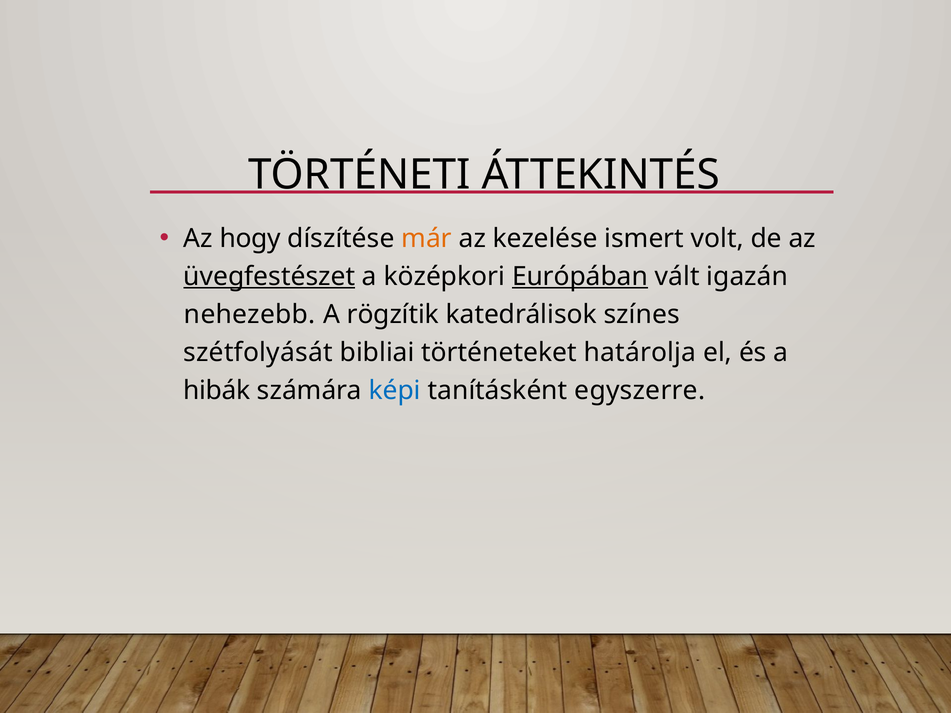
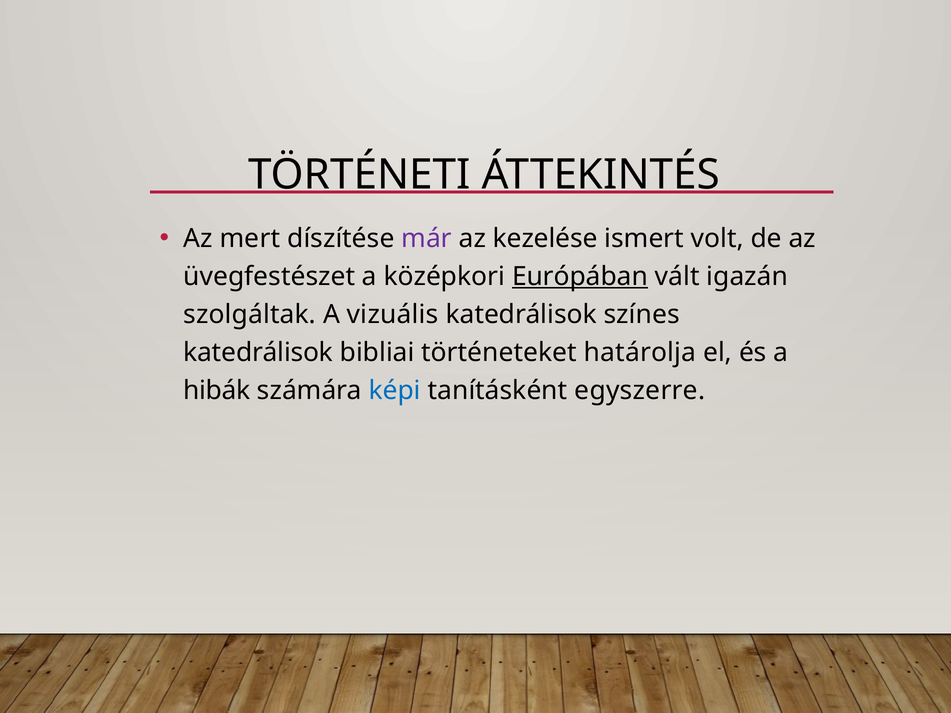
hogy: hogy -> mert (250, 238)
már colour: orange -> purple (427, 238)
üvegfestészet underline: present -> none (269, 276)
nehezebb: nehezebb -> szolgáltak (250, 315)
rögzítik: rögzítik -> vizuális (393, 315)
szétfolyását: szétfolyását -> katedrálisok (258, 353)
